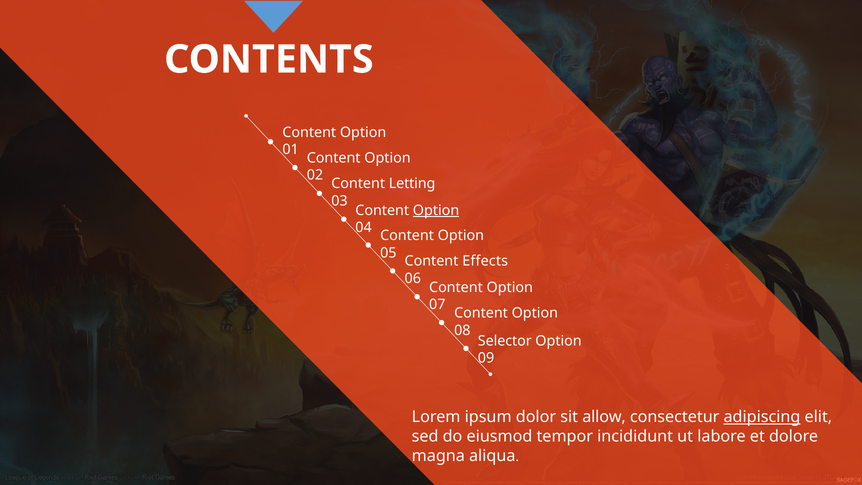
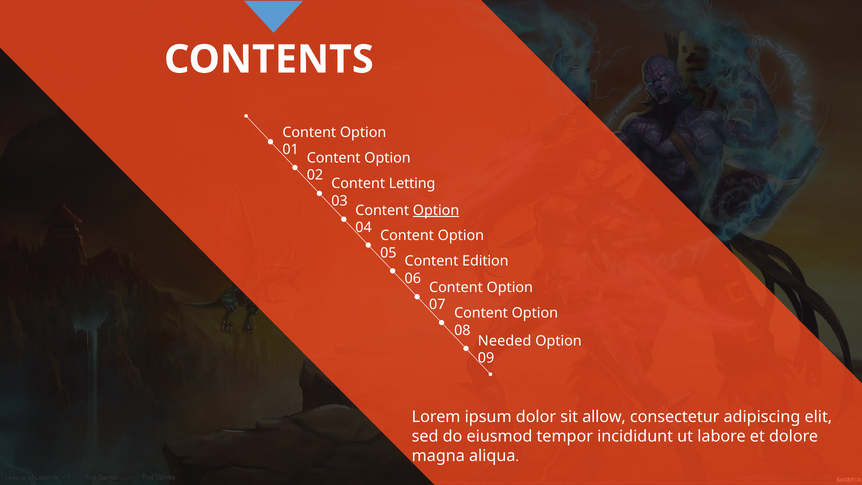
Effects: Effects -> Edition (485, 261)
Selector: Selector -> Needed (505, 341)
adipiscing underline: present -> none (762, 417)
